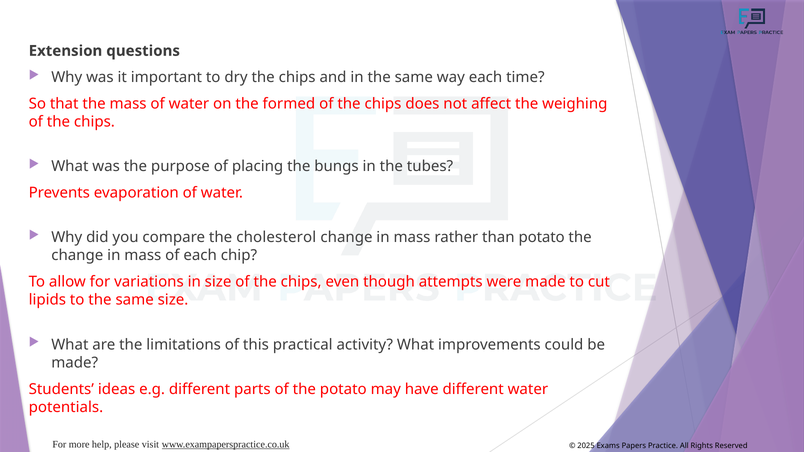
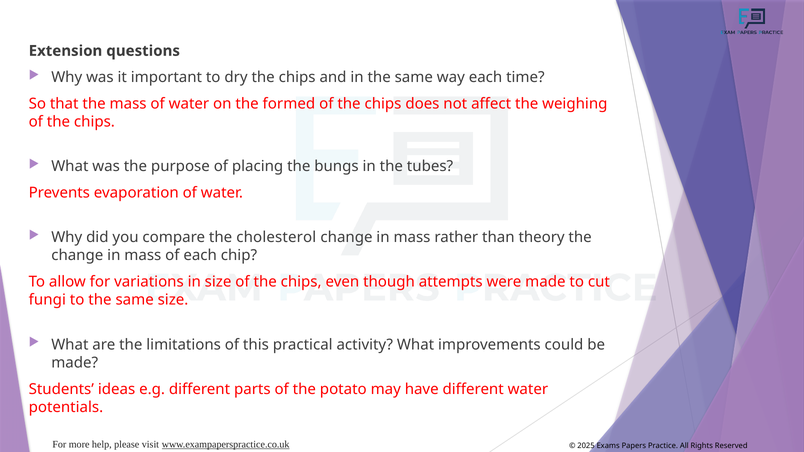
than potato: potato -> theory (542, 238)
lipids: lipids -> fungi (47, 300)
